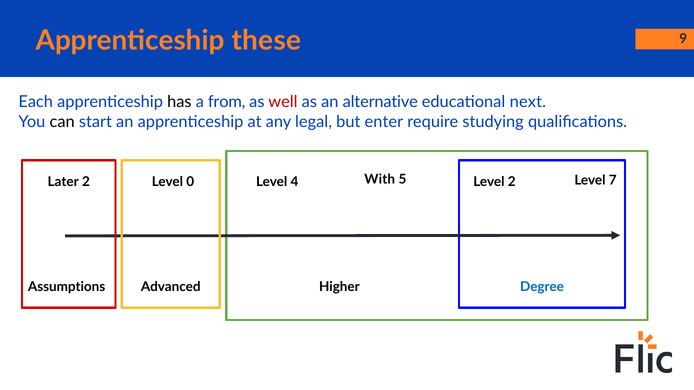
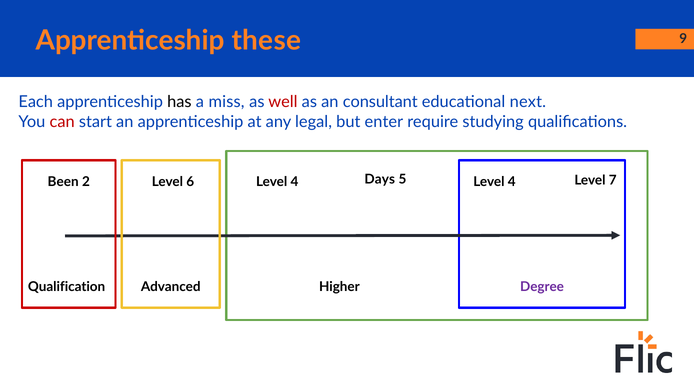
from: from -> miss (227, 102)
alternative: alternative -> consultant (380, 102)
can colour: black -> red (62, 122)
Later: Later -> Been (63, 182)
0: 0 -> 6 (190, 182)
With: With -> Days (380, 180)
5 Level 2: 2 -> 4 (512, 182)
Assumptions: Assumptions -> Qualification (67, 287)
Degree colour: blue -> purple (542, 287)
